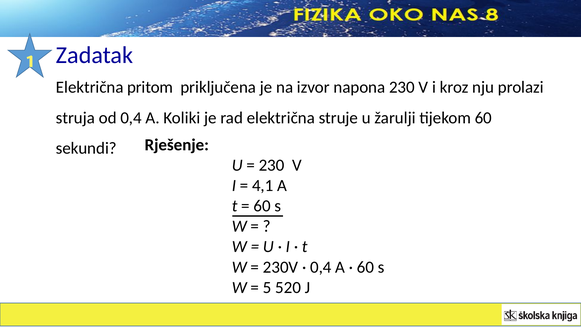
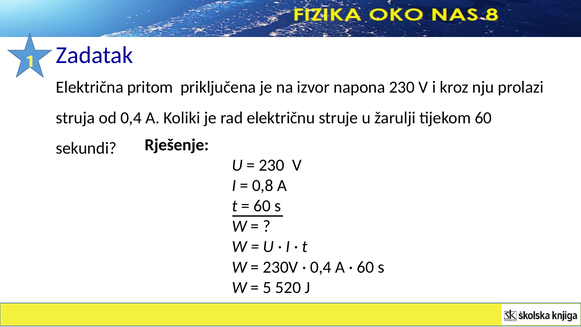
rad električna: električna -> električnu (281, 118)
4,1: 4,1 -> 0,8 (263, 186)
